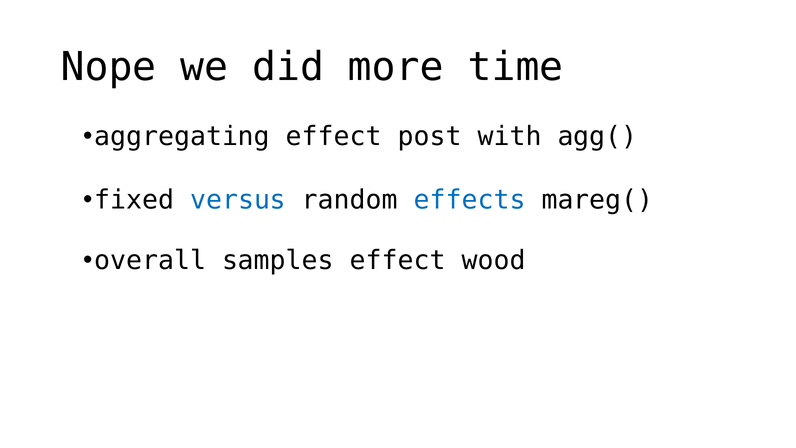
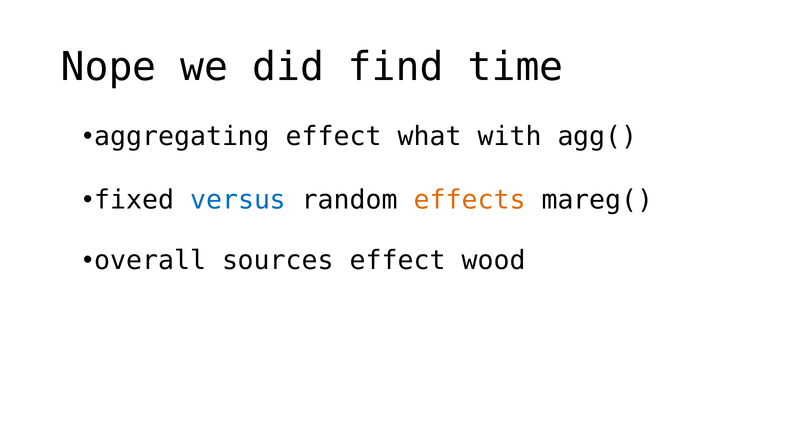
more: more -> find (396, 67)
post: post -> what (430, 136)
effects colour: blue -> orange (470, 200)
samples: samples -> sources (278, 260)
